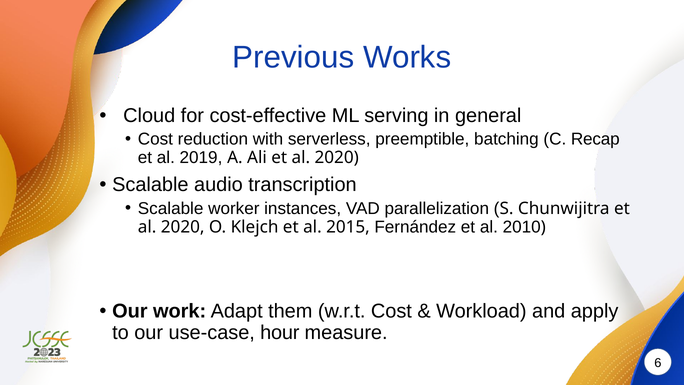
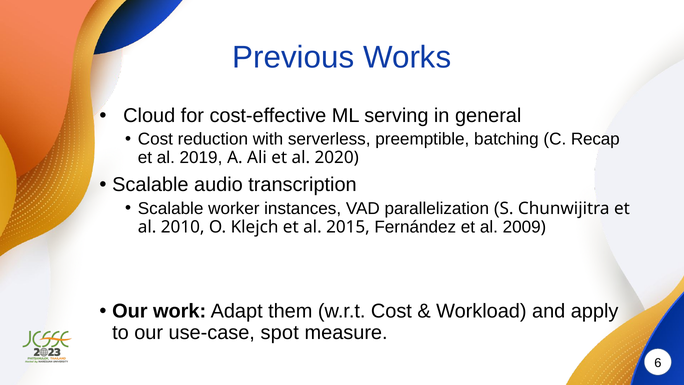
2020: 2020 -> 2010 (183, 227)
2010: 2010 -> 2009 (522, 227)
hour: hour -> spot (280, 333)
